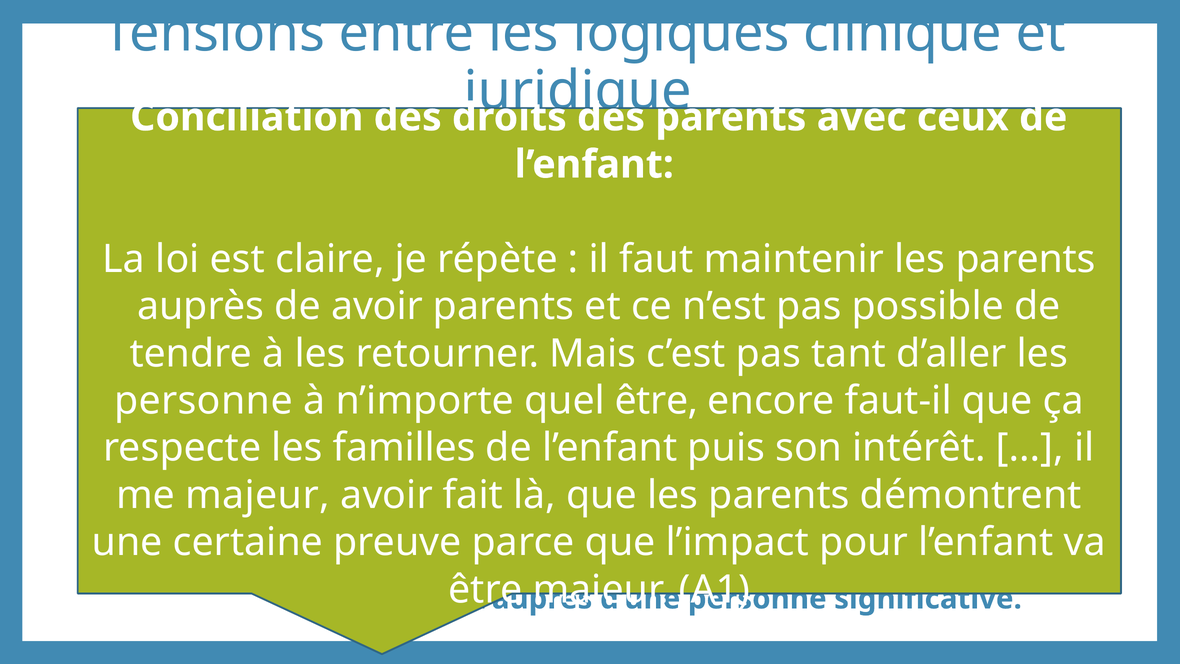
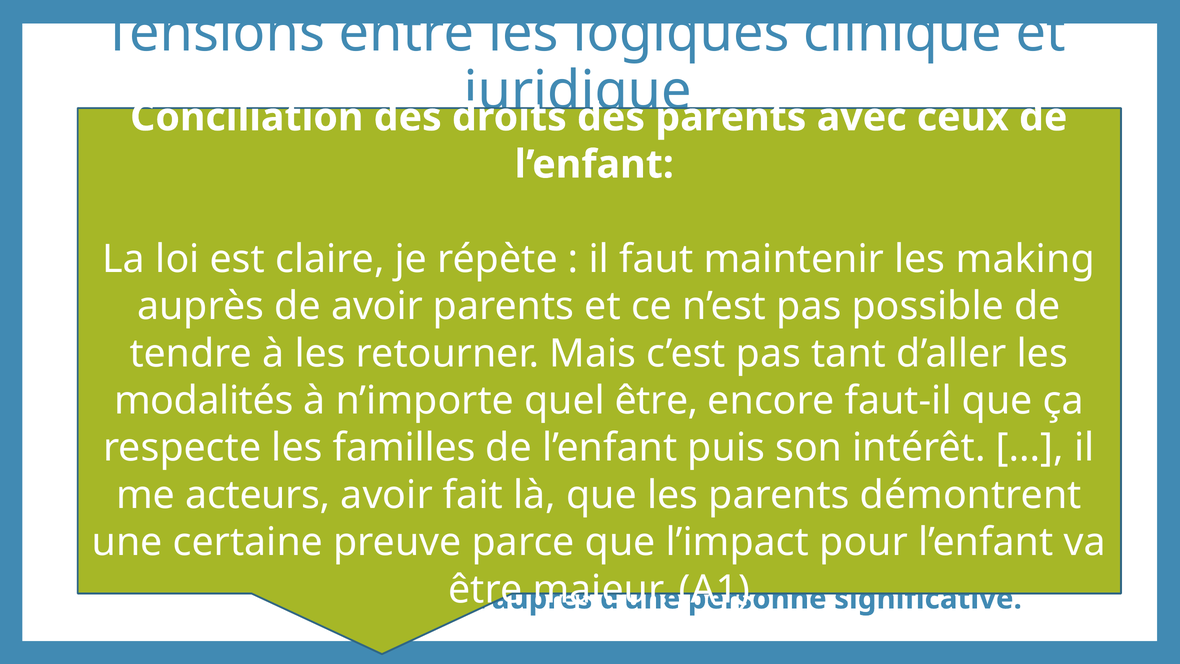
parents: parents -> making (1025, 259)
personne: personne -> modalités (204, 401)
majeur: majeur -> acteurs (258, 495)
